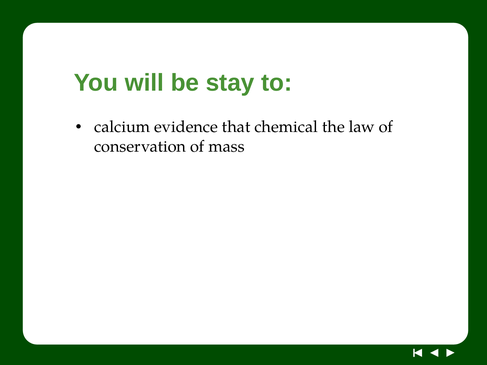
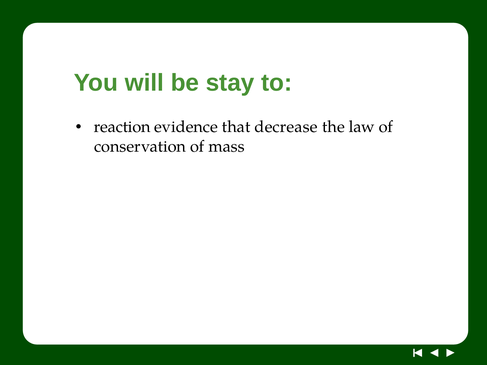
calcium: calcium -> reaction (122, 127)
chemical: chemical -> decrease (286, 127)
